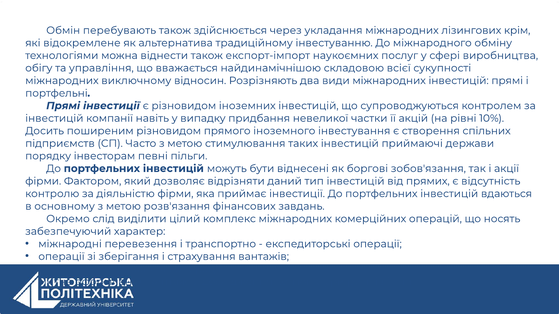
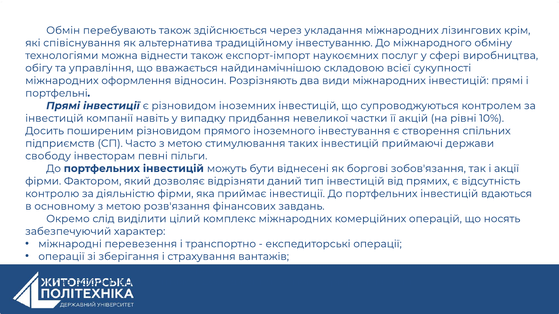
відокремлене: відокремлене -> співіснування (82, 43)
міжнародних виключному: виключному -> оформлення (136, 81)
порядку: порядку -> свободу (48, 156)
